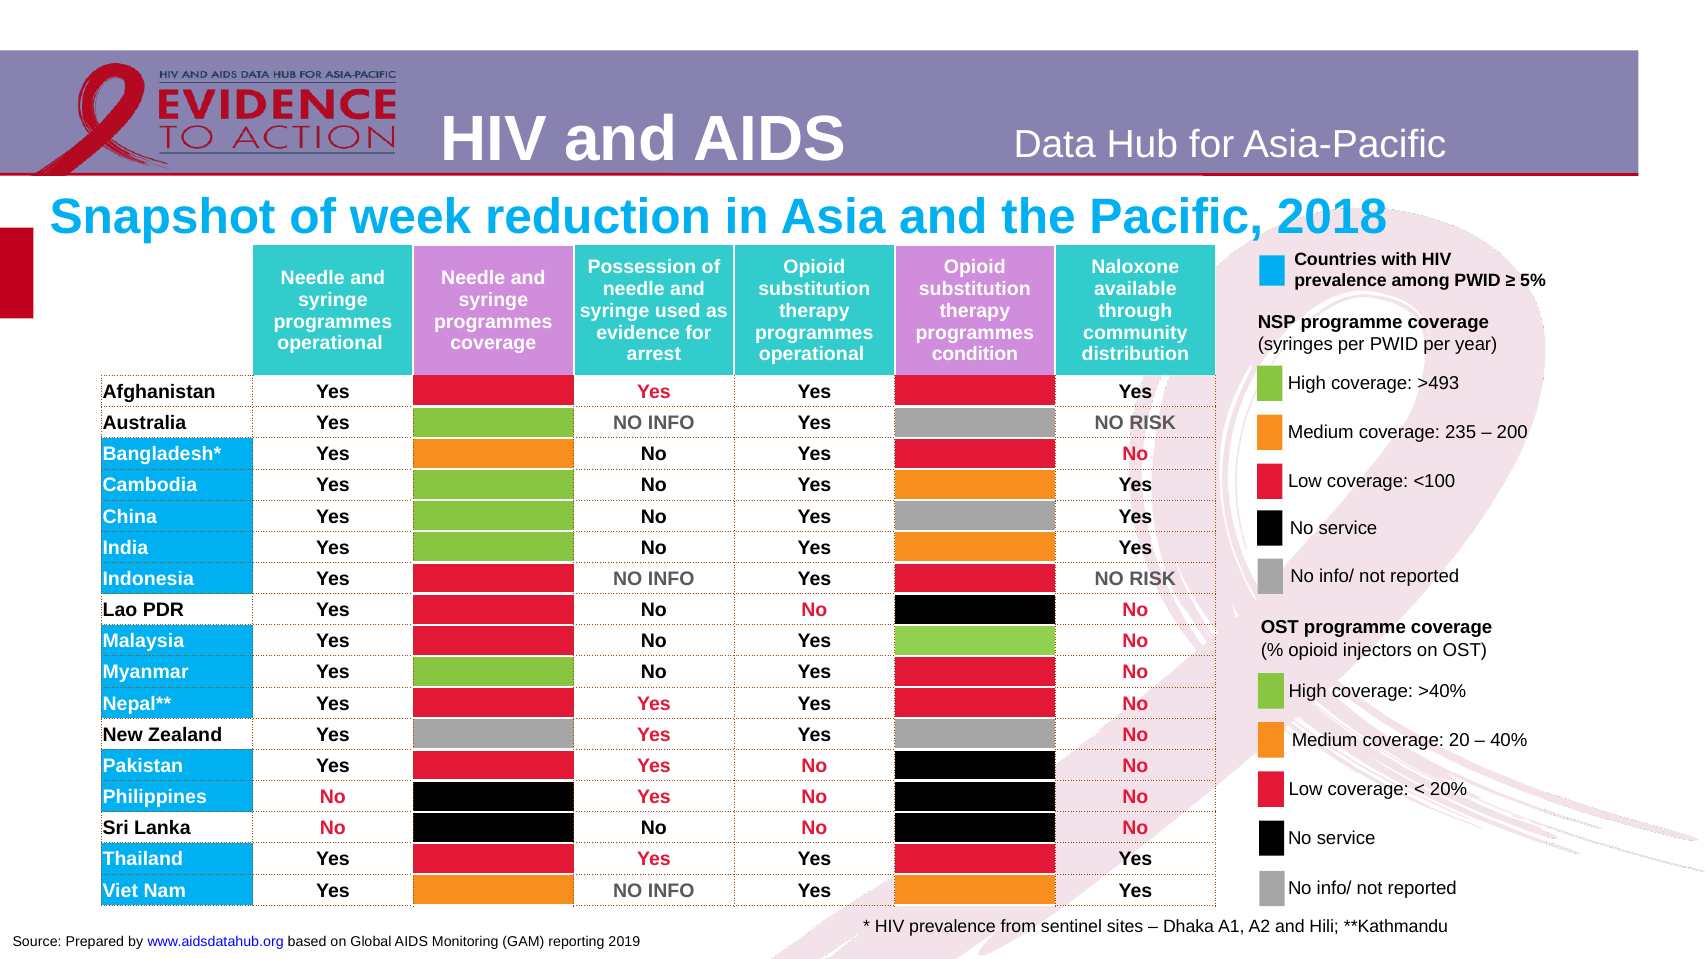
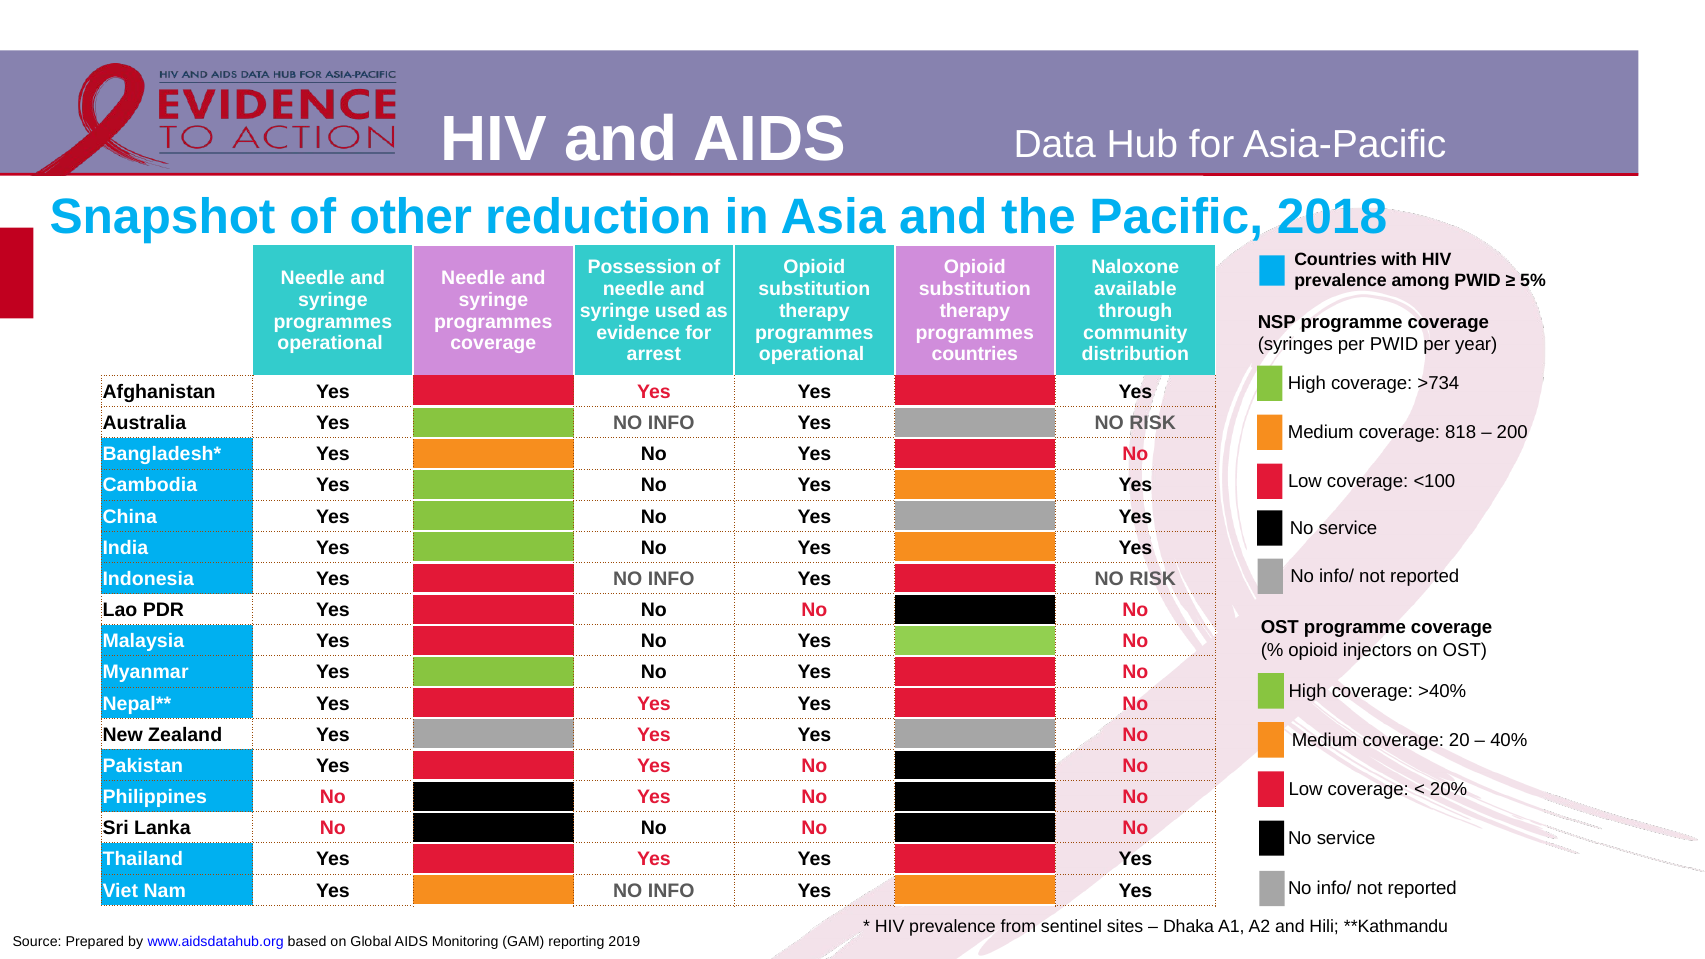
week: week -> other (411, 217)
condition: condition -> countries (975, 354)
>493: >493 -> >734 (1438, 383)
235: 235 -> 818 (1461, 432)
